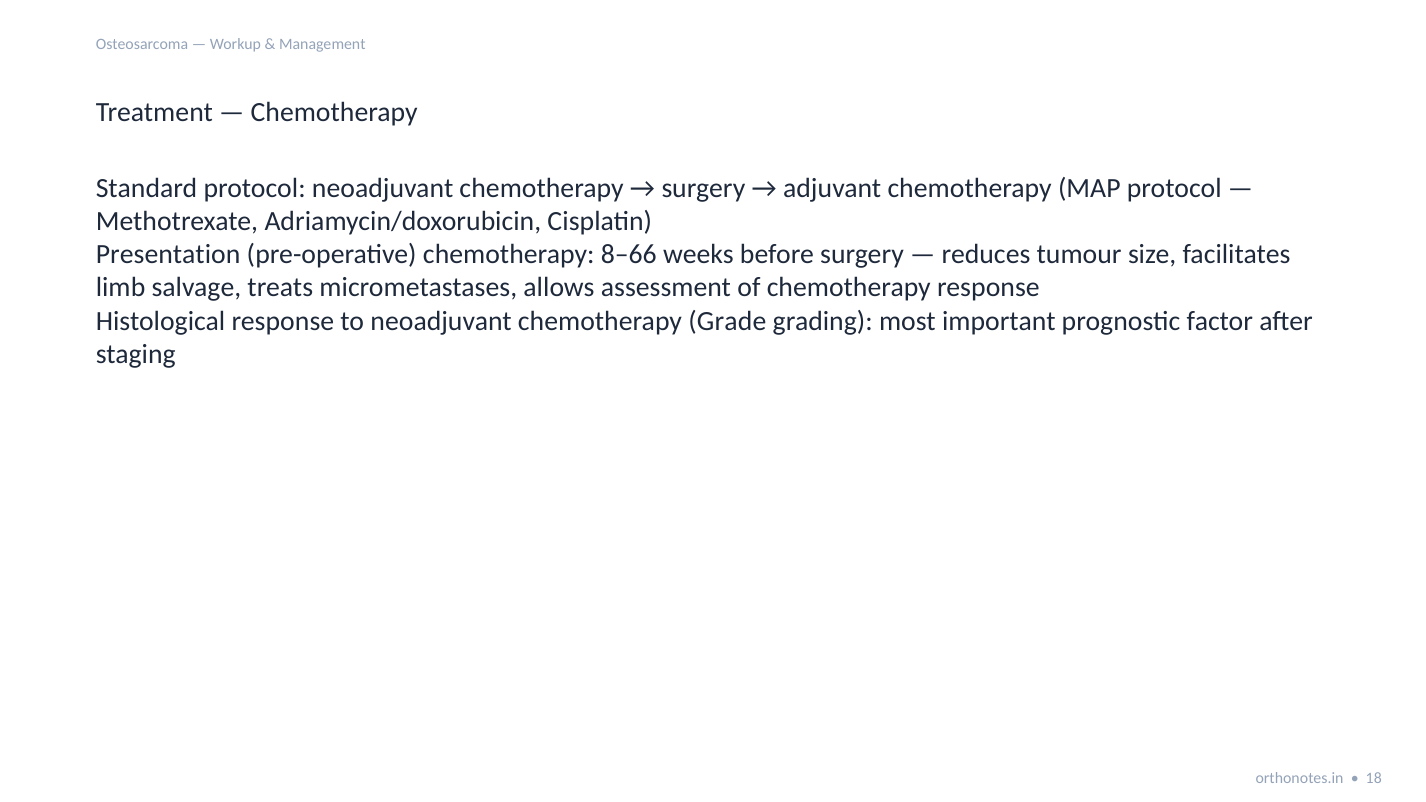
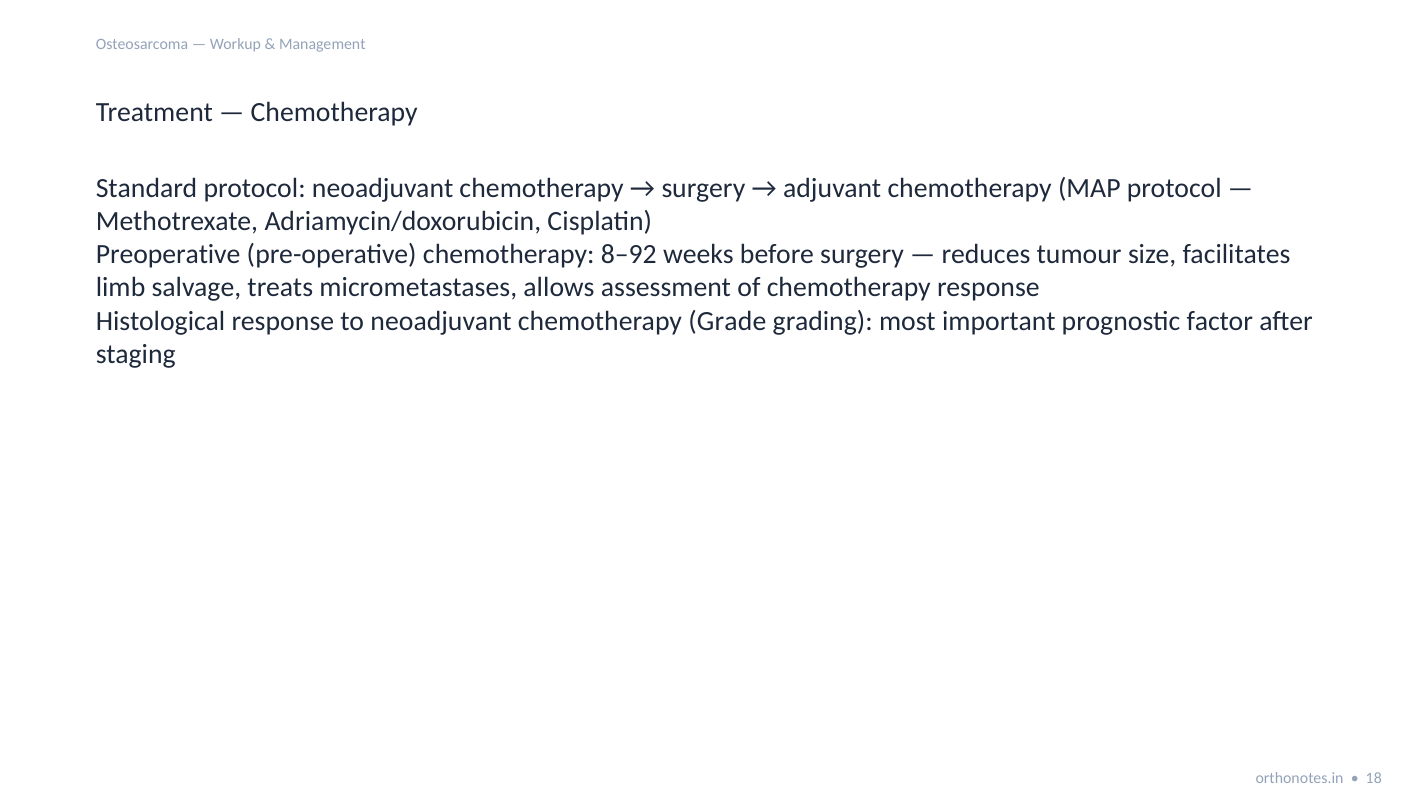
Presentation: Presentation -> Preoperative (168, 255)
8–66: 8–66 -> 8–92 (629, 255)
